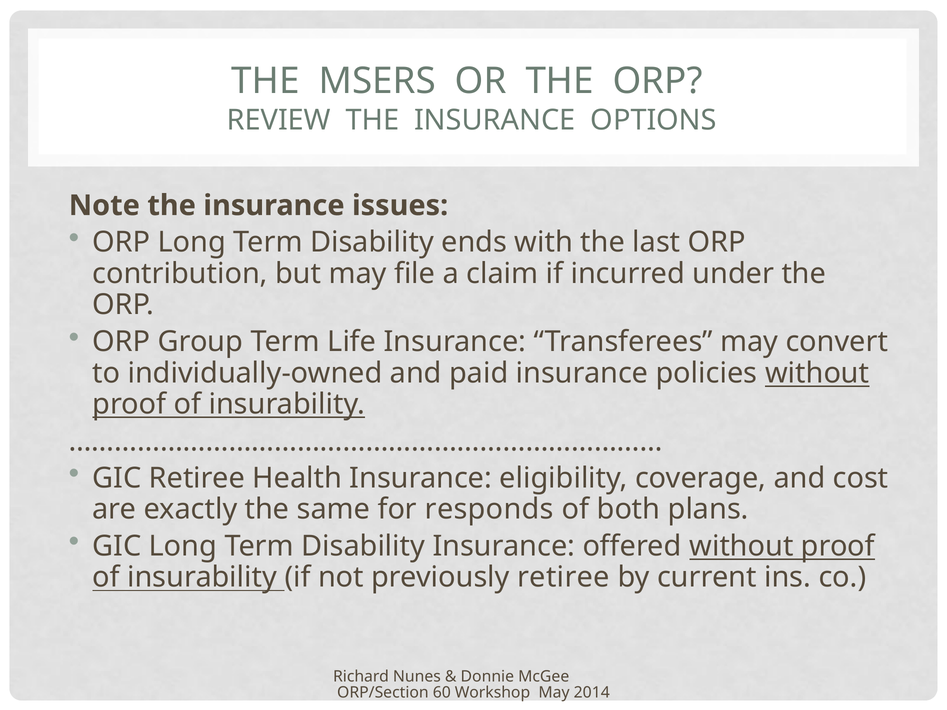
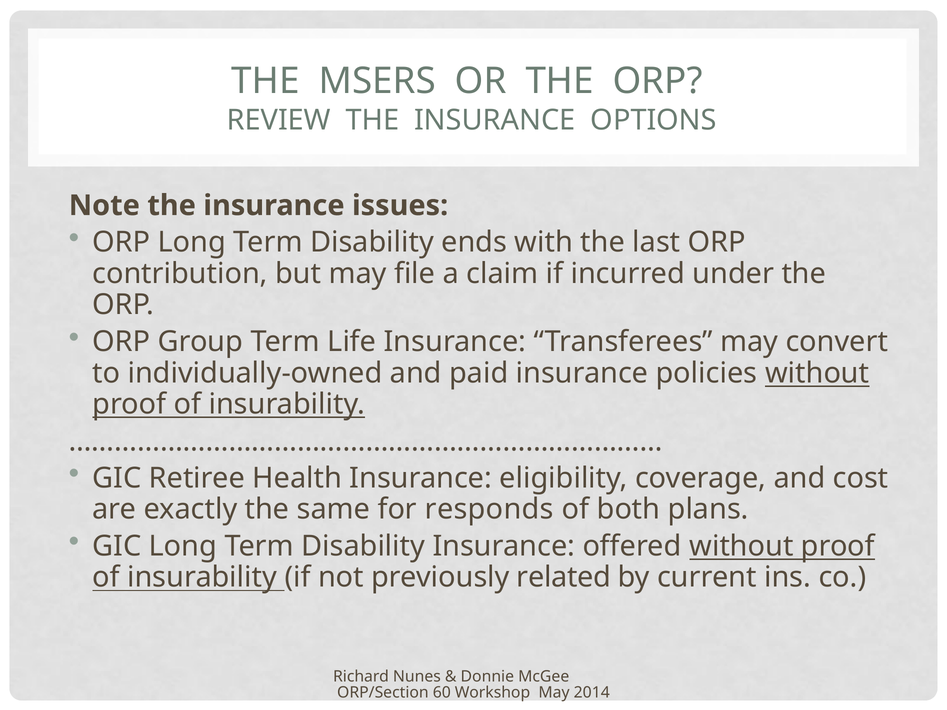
previously retiree: retiree -> related (564, 578)
